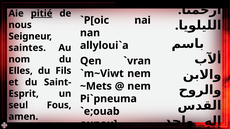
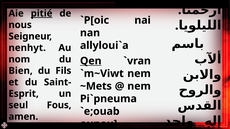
saintes: saintes -> nenhyt (27, 48)
Qen underline: none -> present (91, 61)
Elles: Elles -> Bien (21, 71)
